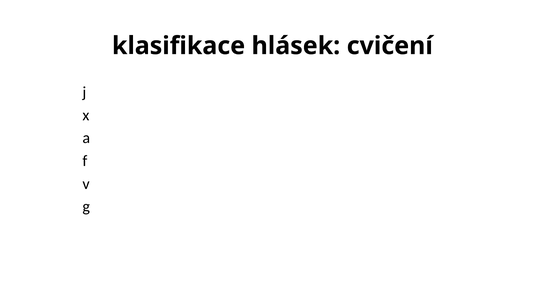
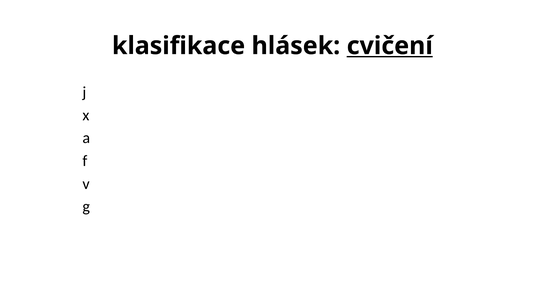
cvičení underline: none -> present (390, 46)
